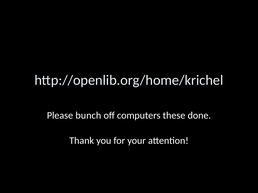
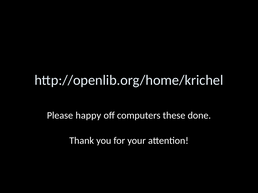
bunch: bunch -> happy (88, 116)
